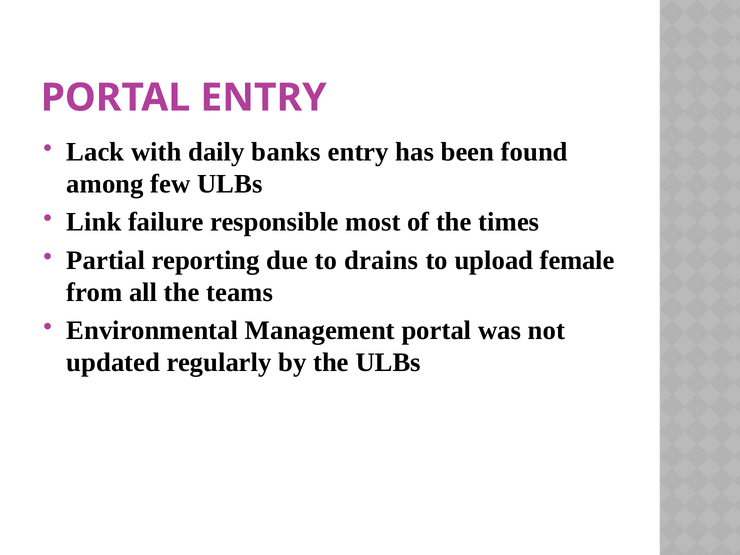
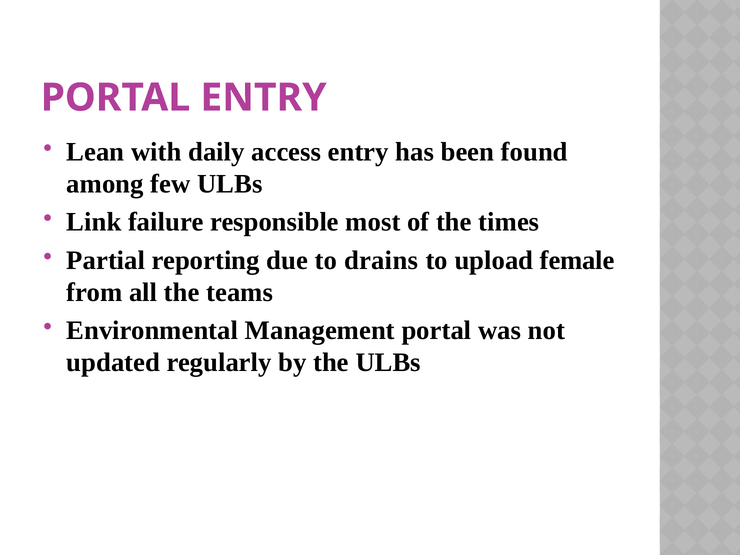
Lack: Lack -> Lean (95, 152)
banks: banks -> access (286, 152)
